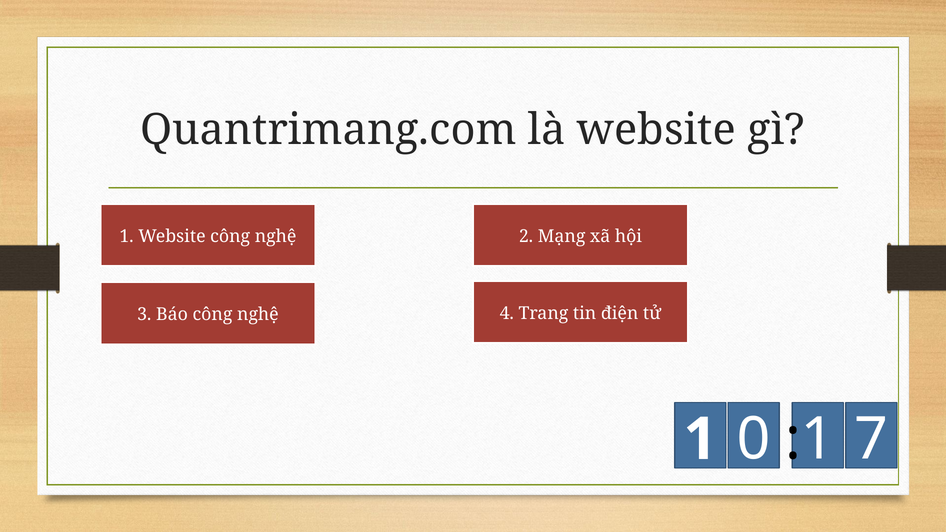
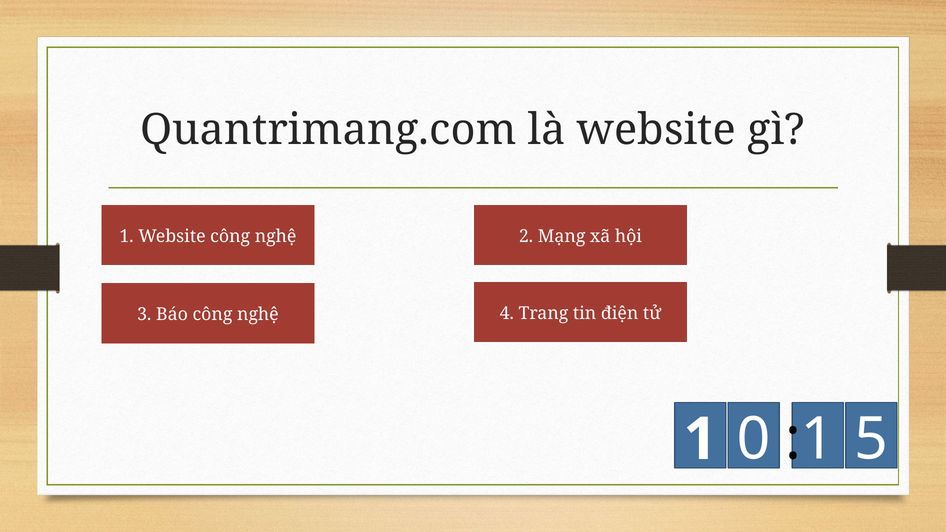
7: 7 -> 5 (871, 440)
